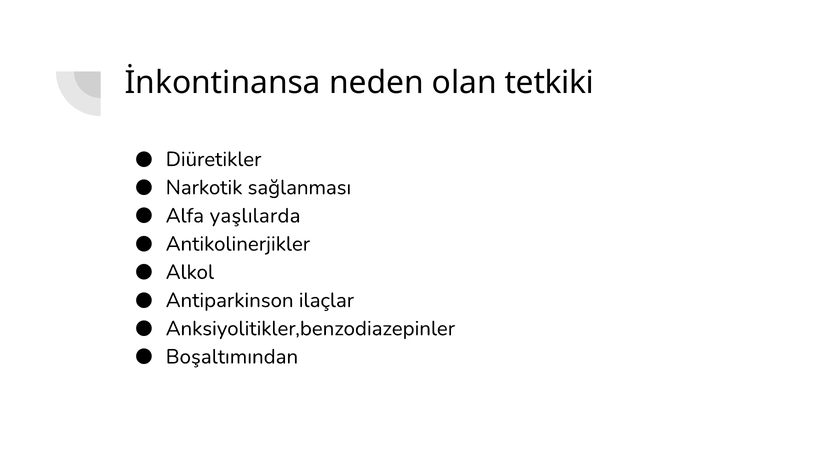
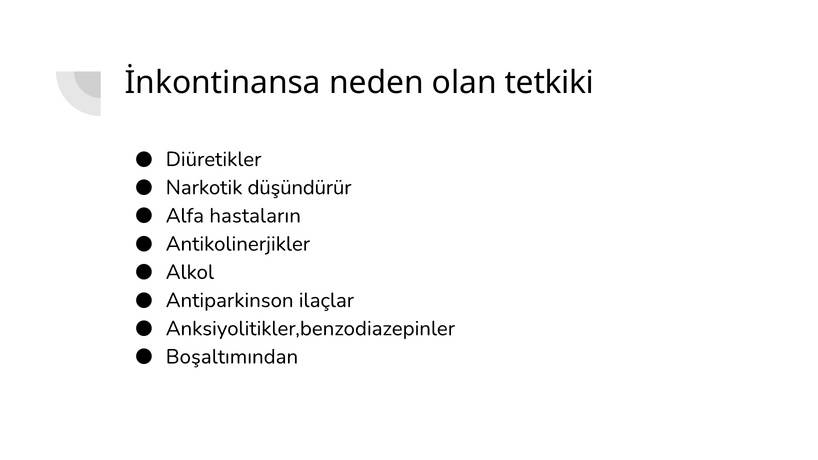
sağlanması: sağlanması -> düşündürür (300, 188)
yaşlılarda: yaşlılarda -> hastaların (255, 216)
